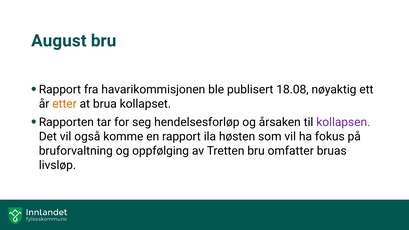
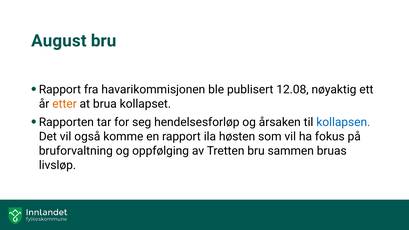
18.08: 18.08 -> 12.08 (292, 90)
kollapsen colour: purple -> blue (343, 122)
omfatter: omfatter -> sammen (291, 151)
